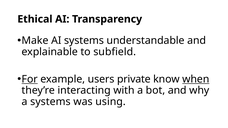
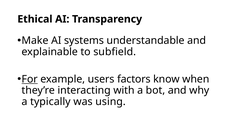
private: private -> factors (134, 79)
when underline: present -> none (196, 79)
a systems: systems -> typically (50, 102)
